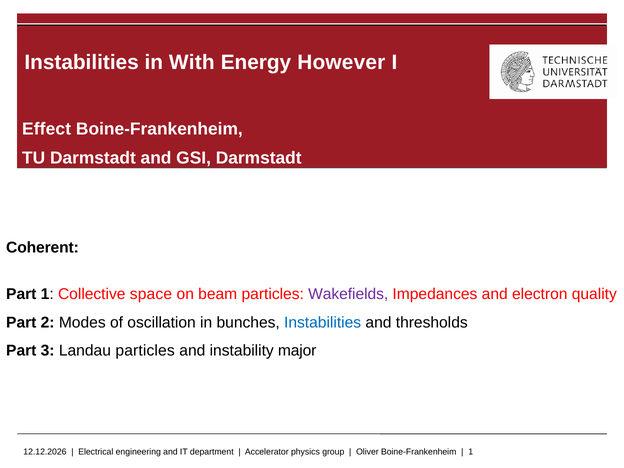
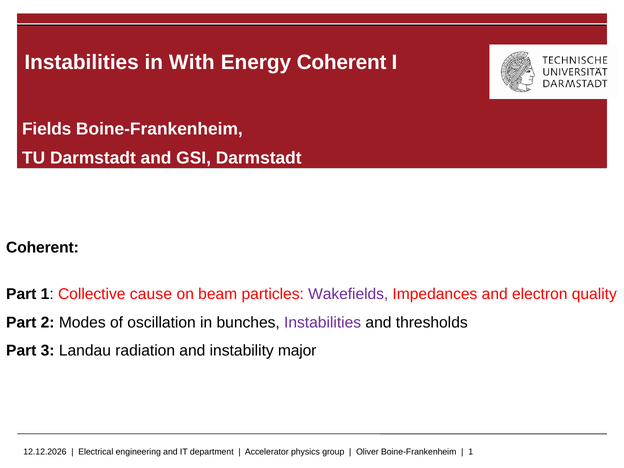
Energy However: However -> Coherent (342, 63)
Effect: Effect -> Fields (47, 129)
space: space -> cause (151, 294)
Instabilities colour: blue -> purple (323, 322)
Landau particles: particles -> radiation (145, 350)
